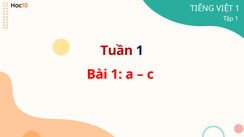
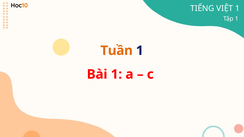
Tuần colour: red -> orange (117, 51)
